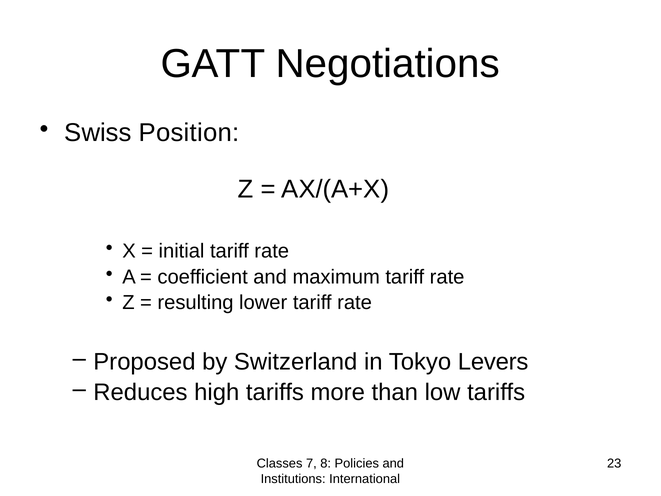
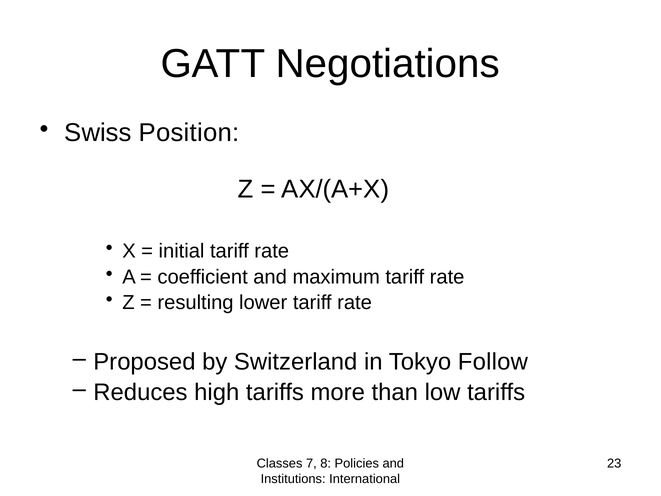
Levers: Levers -> Follow (493, 362)
